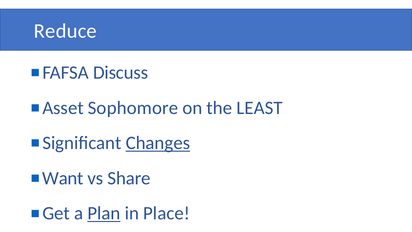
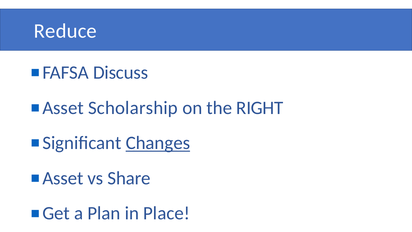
Sophomore: Sophomore -> Scholarship (133, 108)
LEAST: LEAST -> RIGHT (260, 108)
Want: Want -> Asset (63, 178)
Plan underline: present -> none (104, 213)
